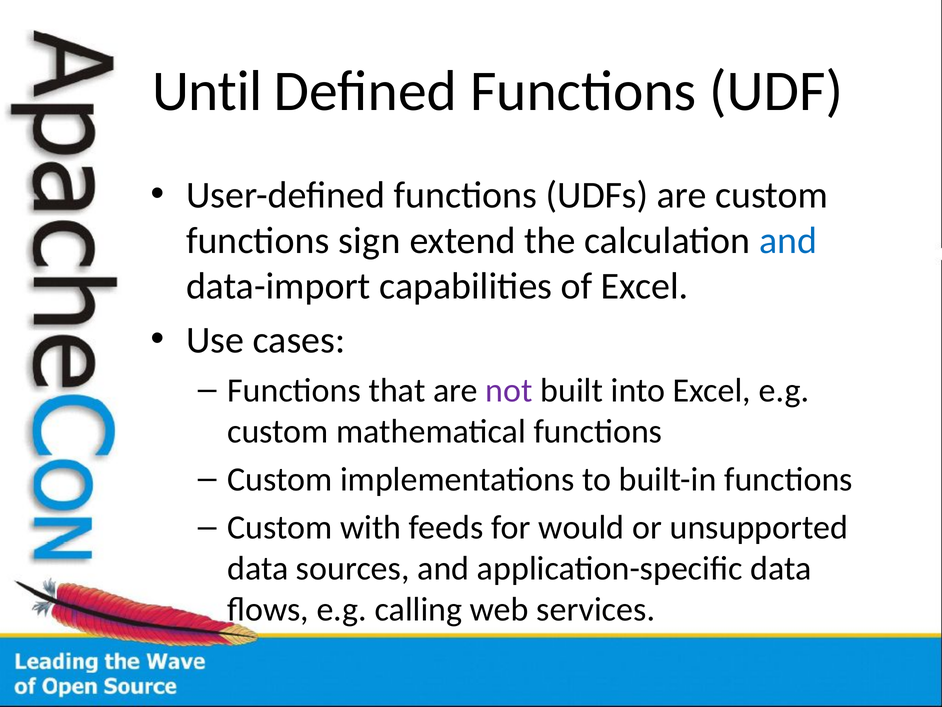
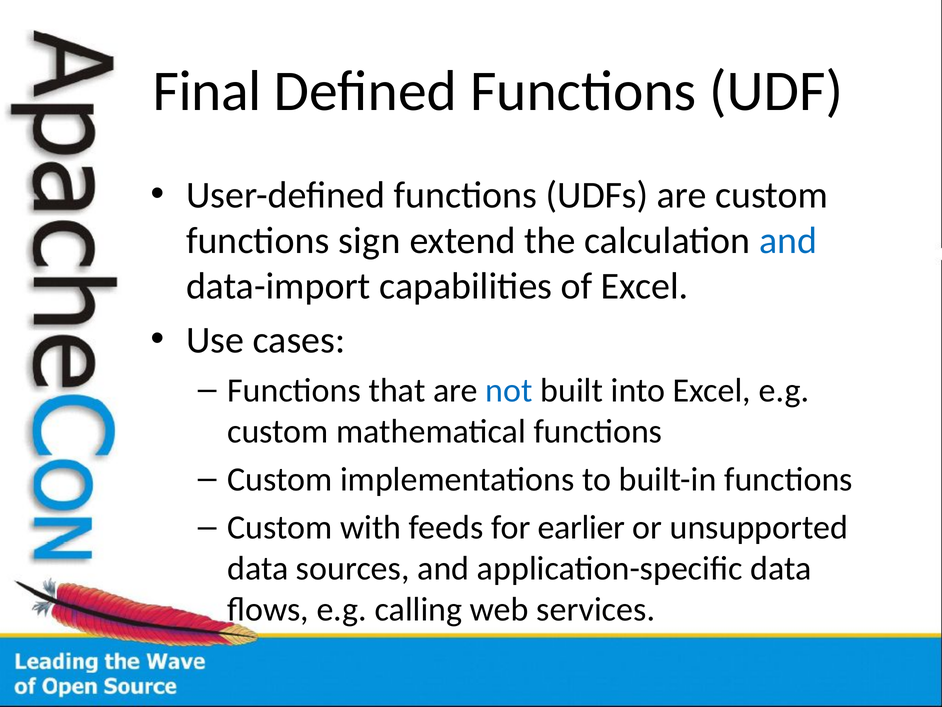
Until: Until -> Final (207, 91)
not colour: purple -> blue (509, 390)
would: would -> earlier (582, 527)
